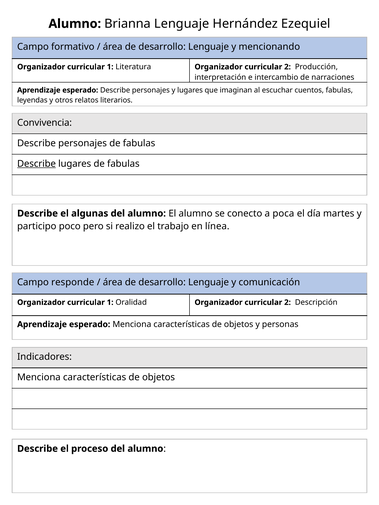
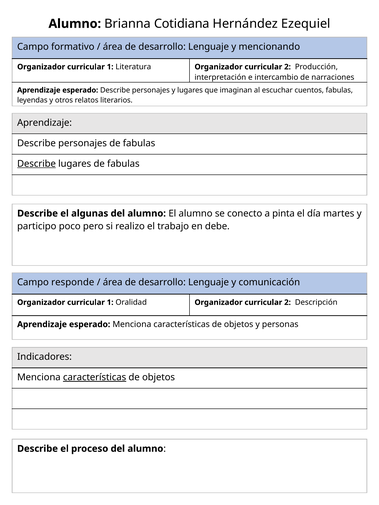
Brianna Lenguaje: Lenguaje -> Cotidiana (182, 24)
Convivencia: Convivencia -> Aprendizaje (45, 123)
poca: poca -> pinta (283, 214)
línea: línea -> debe (217, 226)
características underline: none -> present (95, 378)
